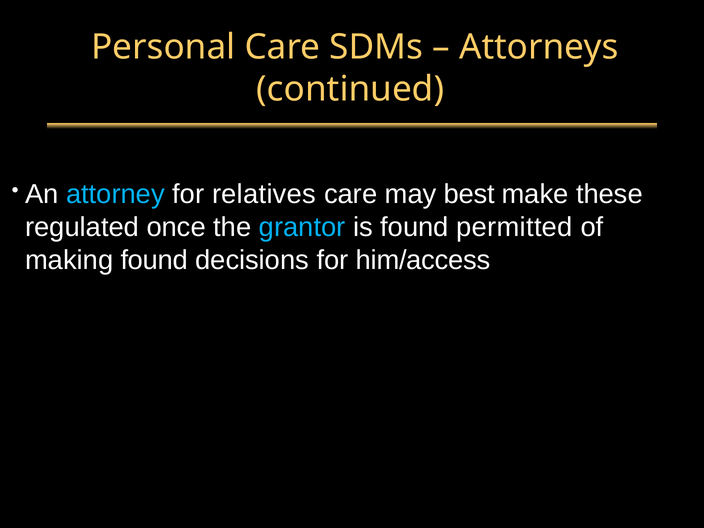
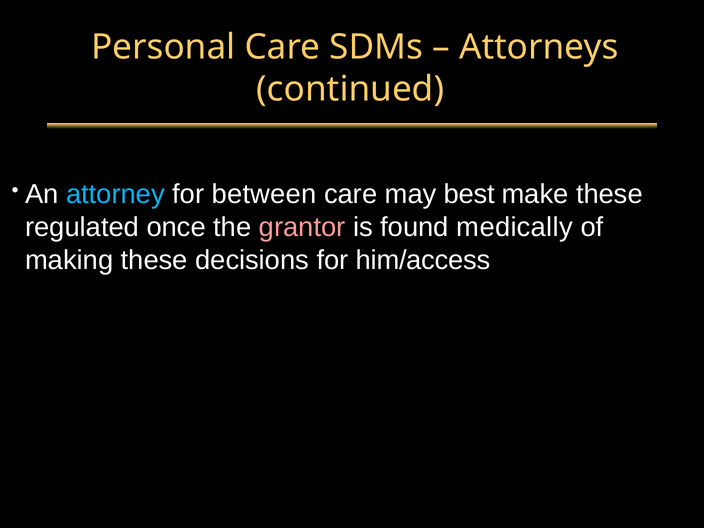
relatives: relatives -> between (264, 194)
grantor colour: light blue -> pink (302, 227)
permitted: permitted -> medically (515, 227)
making found: found -> these (154, 260)
